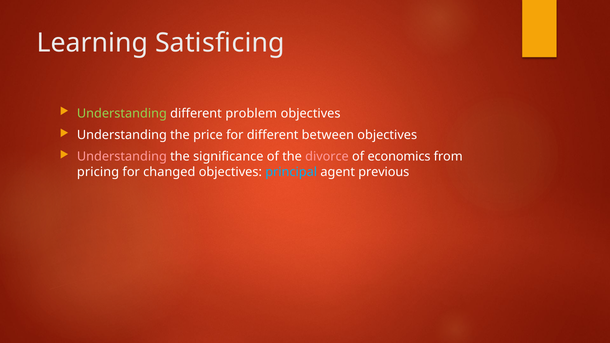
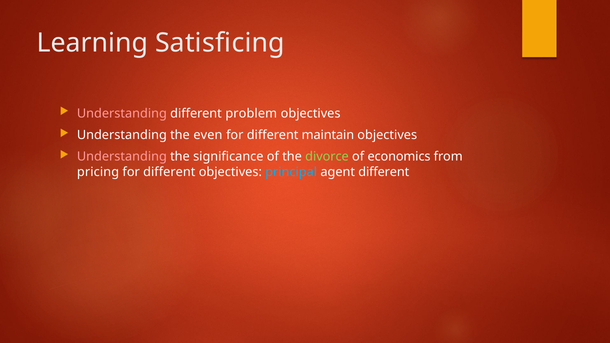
Understanding colour: light green -> pink (122, 114)
price: price -> even (208, 135)
between: between -> maintain (328, 135)
divorce colour: pink -> light green (327, 157)
changed: changed -> different (169, 172)
agent previous: previous -> different (384, 172)
